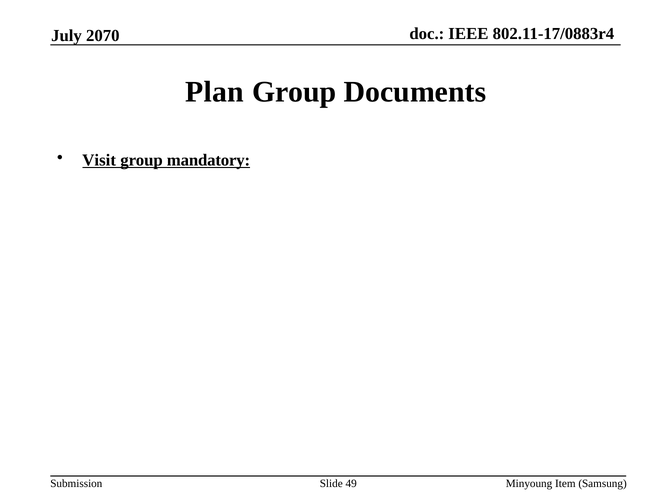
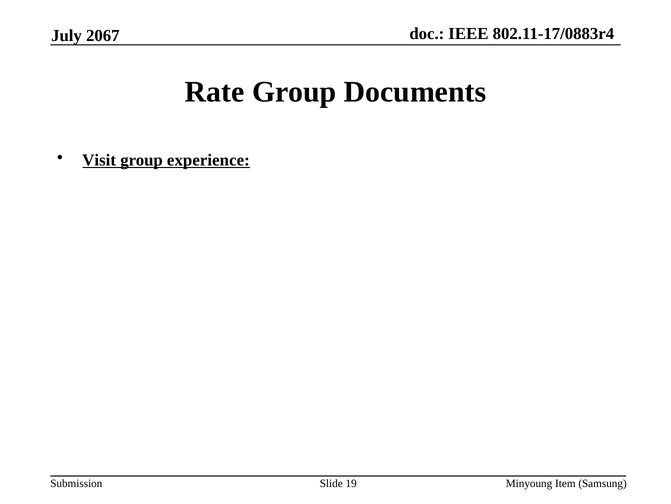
2070: 2070 -> 2067 (103, 36)
Plan: Plan -> Rate (215, 92)
mandatory: mandatory -> experience (208, 160)
49: 49 -> 19 (351, 483)
